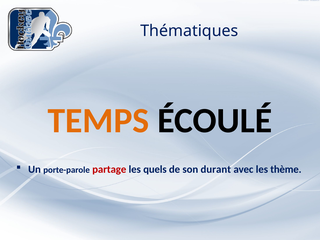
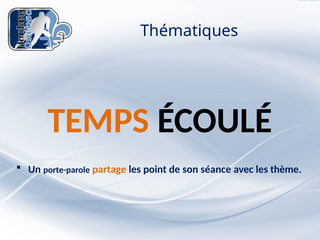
partage colour: red -> orange (109, 169)
quels: quels -> point (155, 169)
durant: durant -> séance (216, 169)
